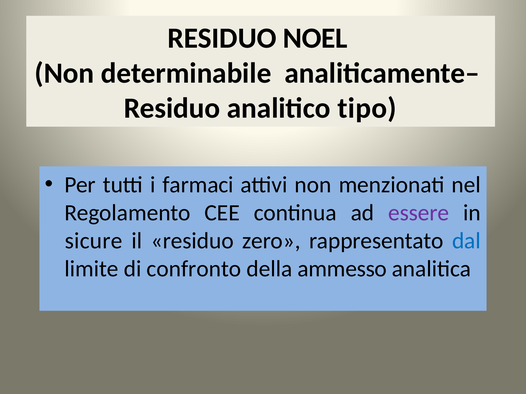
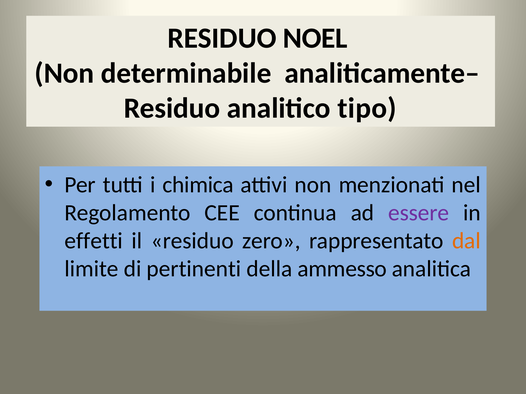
farmaci: farmaci -> chimica (198, 185)
sicure: sicure -> effetti (94, 241)
dal colour: blue -> orange (466, 241)
confronto: confronto -> pertinenti (194, 269)
